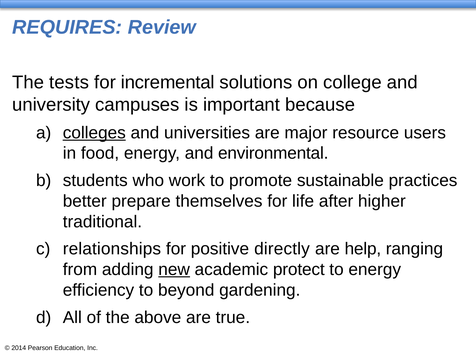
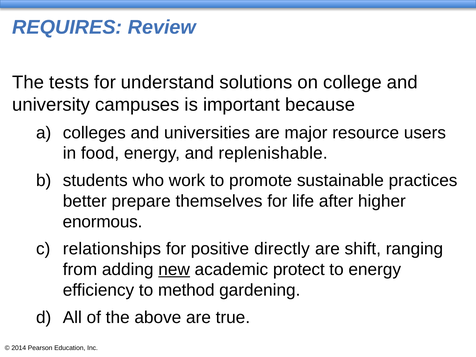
incremental: incremental -> understand (168, 82)
colleges underline: present -> none (94, 133)
environmental: environmental -> replenishable (273, 153)
traditional: traditional -> enormous (103, 222)
help: help -> shift (363, 249)
beyond: beyond -> method (186, 290)
